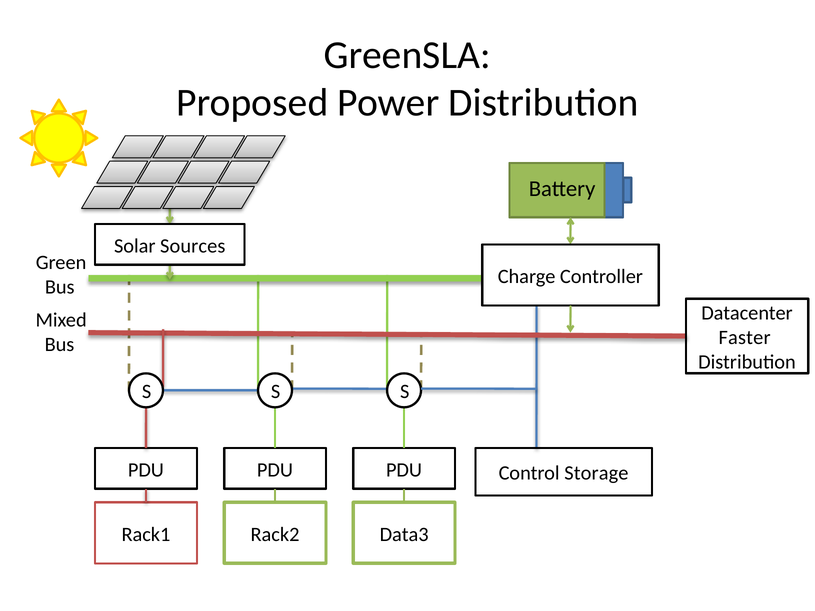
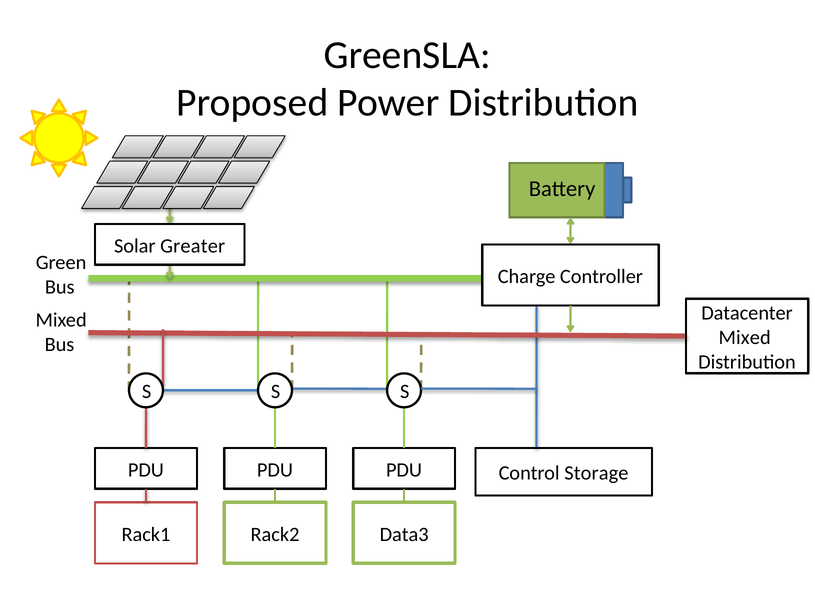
Sources: Sources -> Greater (193, 246)
Faster: Faster -> Mixed (745, 338)
